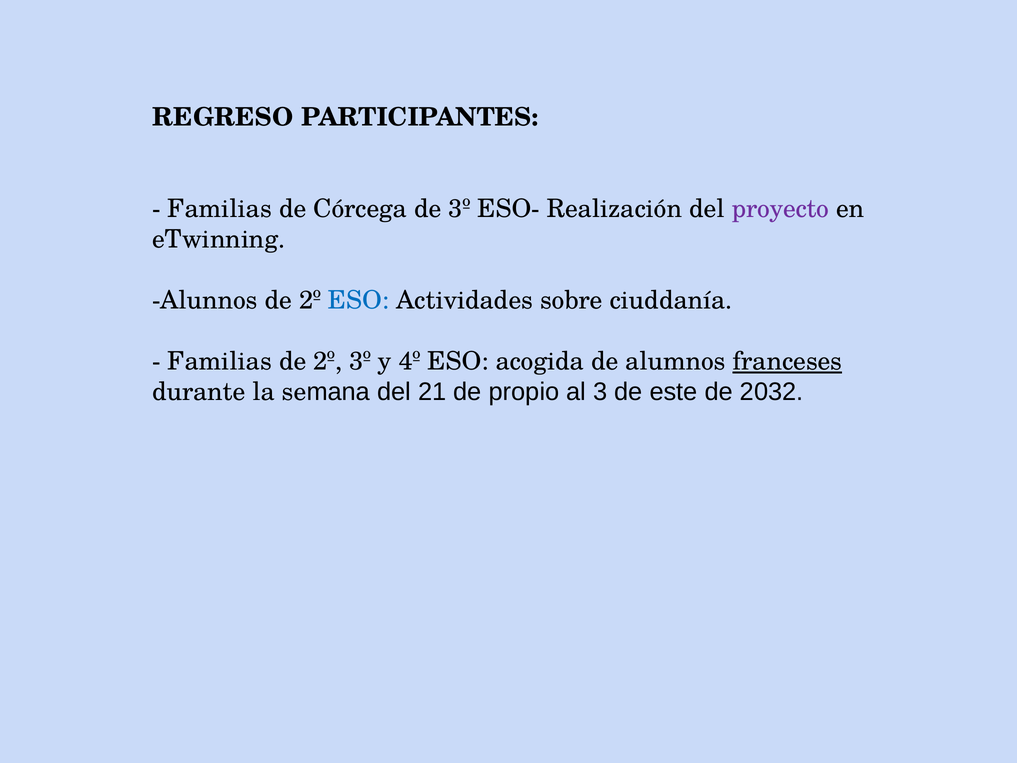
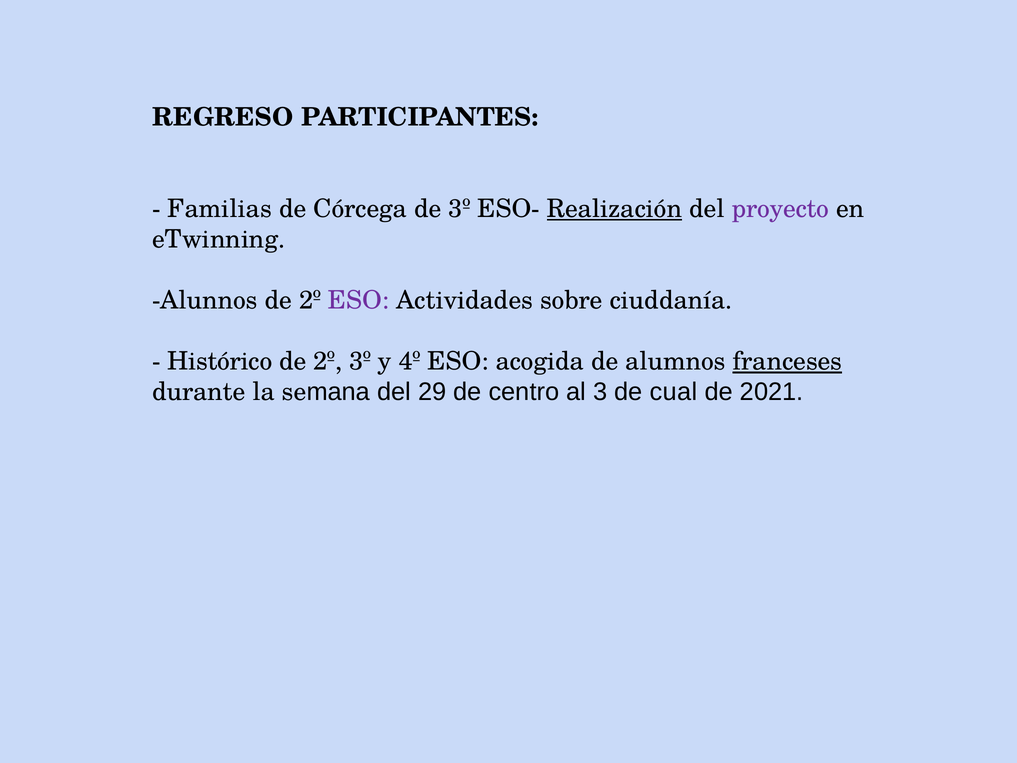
Realización underline: none -> present (615, 209)
ESO colour: blue -> purple (358, 300)
Familias: Familias -> Histórico (220, 361)
21: 21 -> 29 (432, 392)
propio: propio -> centro (524, 392)
este: este -> cual (673, 392)
2032: 2032 -> 2021 (772, 392)
